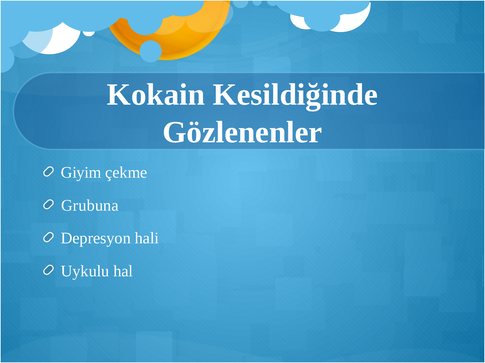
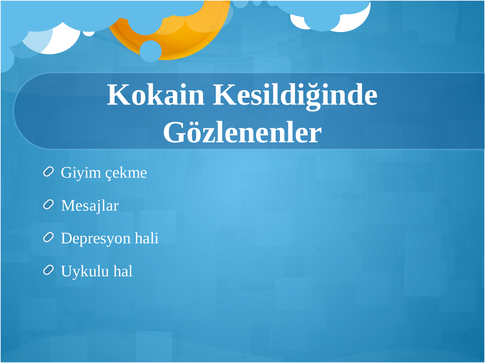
Grubuna: Grubuna -> Mesajlar (90, 206)
